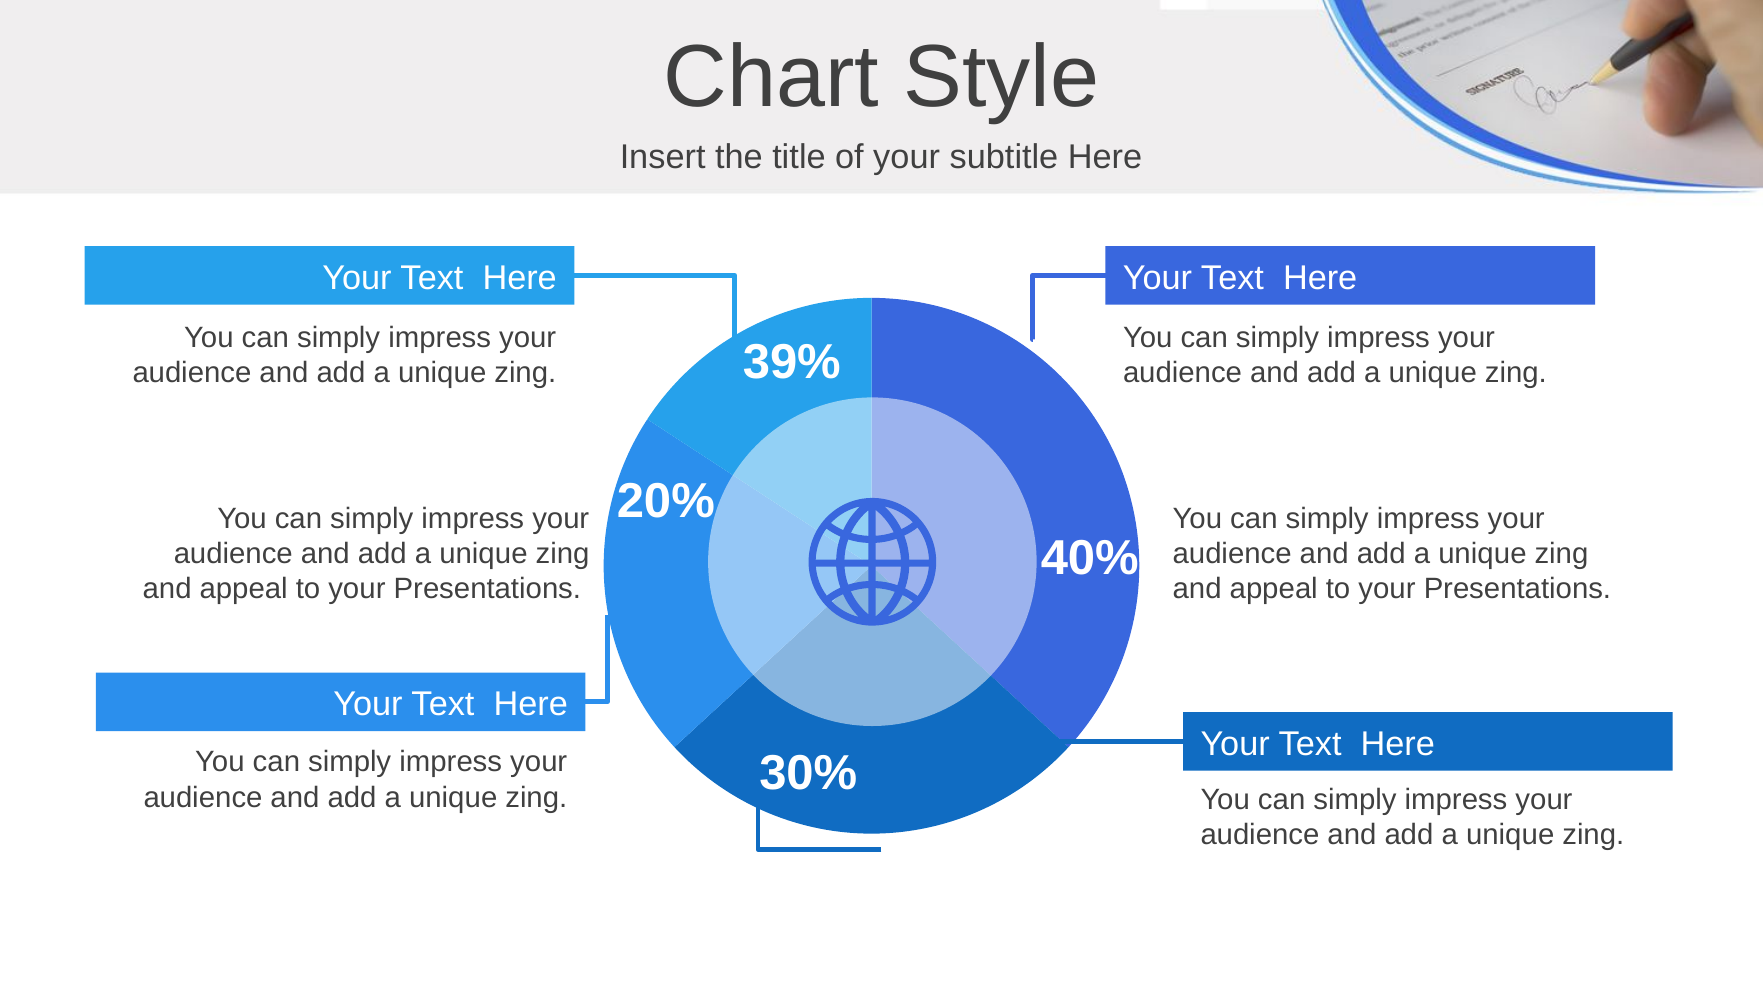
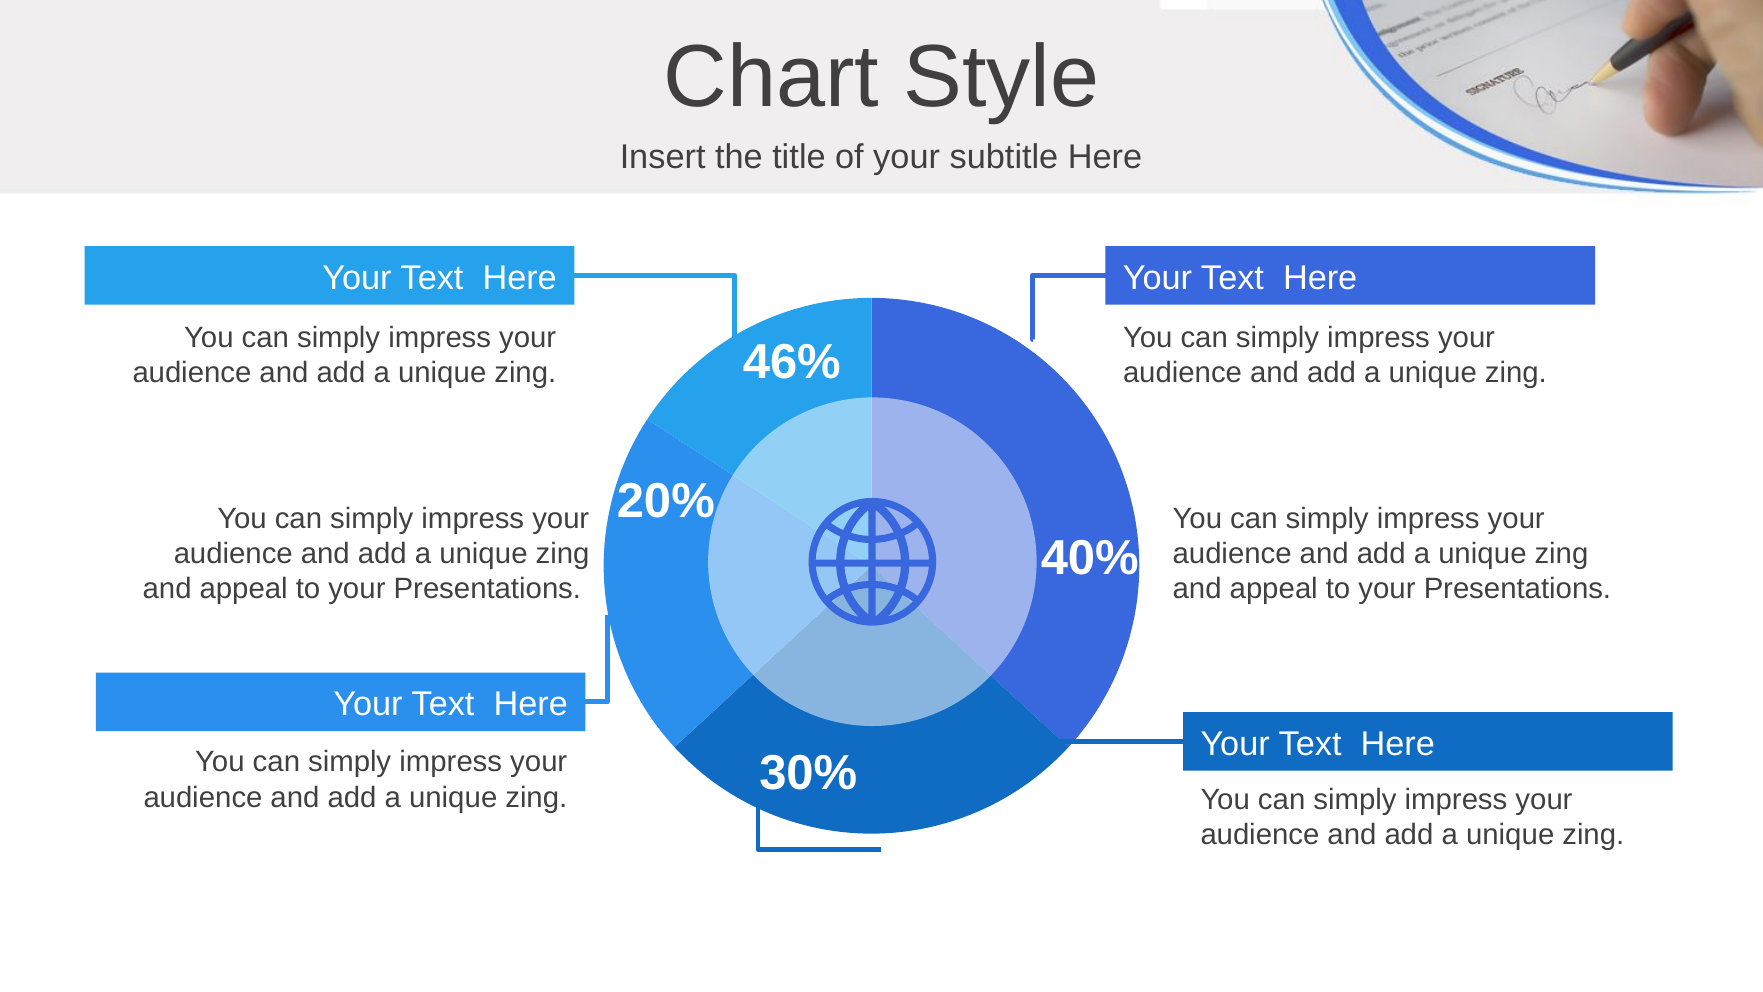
39%: 39% -> 46% (792, 362)
